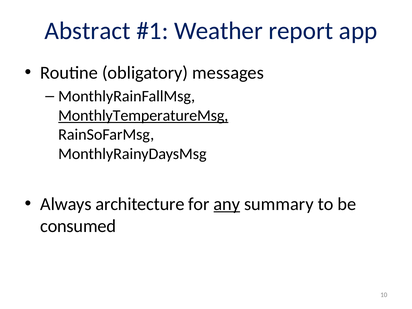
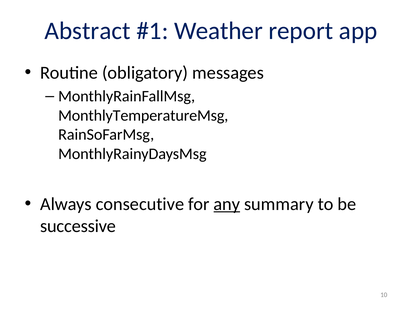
MonthlyTemperatureMsg underline: present -> none (143, 116)
architecture: architecture -> consecutive (140, 204)
consumed: consumed -> successive (78, 226)
